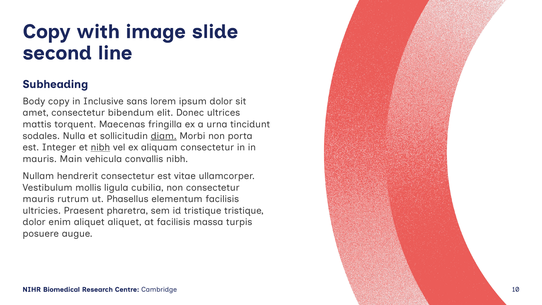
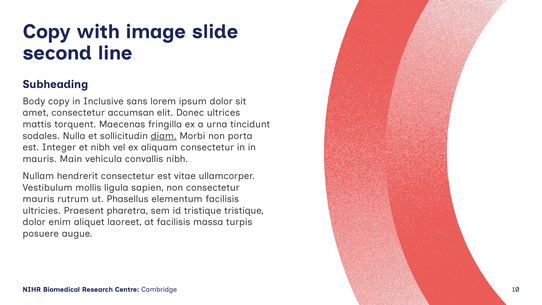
bibendum: bibendum -> accumsan (131, 113)
nibh underline: present -> none (100, 147)
cubilia: cubilia -> sapien (147, 187)
aliquet aliquet: aliquet -> laoreet (125, 222)
